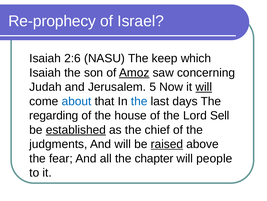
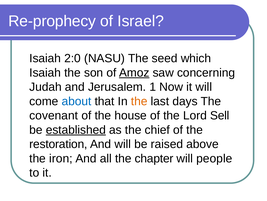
2:6: 2:6 -> 2:0 (73, 58)
keep: keep -> seed (165, 58)
5: 5 -> 1 (153, 87)
will underline: present -> none (204, 87)
the colour: blue -> orange (139, 101)
regarding: regarding -> covenant (54, 115)
judgments: judgments -> restoration (58, 144)
raised underline: present -> none (167, 144)
fear: fear -> iron (61, 158)
